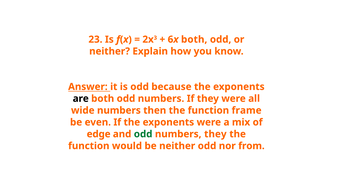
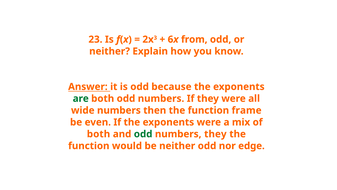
6x both: both -> from (194, 39)
are colour: black -> green (81, 98)
edge: edge -> both (99, 134)
from: from -> edge (251, 146)
